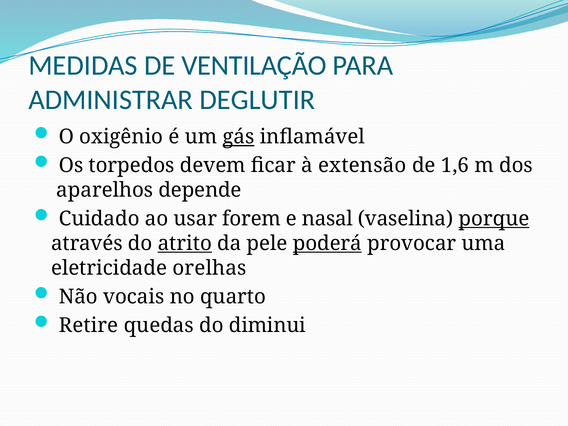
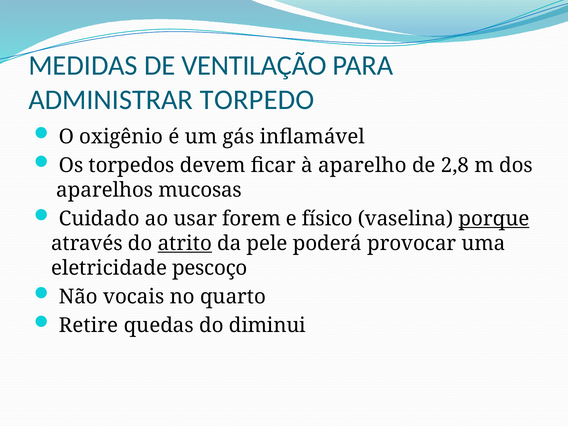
DEGLUTIR: DEGLUTIR -> TORPEDO (257, 100)
gás underline: present -> none (239, 137)
extensão: extensão -> aparelho (362, 165)
1,6: 1,6 -> 2,8 (455, 165)
depende: depende -> mucosas (200, 190)
nasal: nasal -> físico (327, 219)
poderá underline: present -> none (327, 243)
orelhas: orelhas -> pescoço (210, 268)
